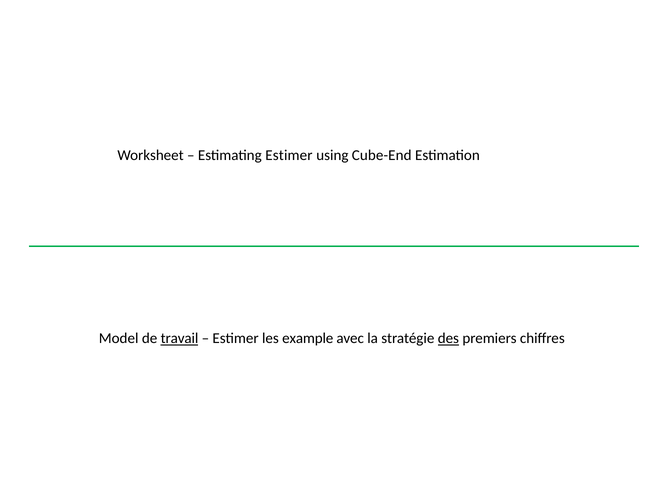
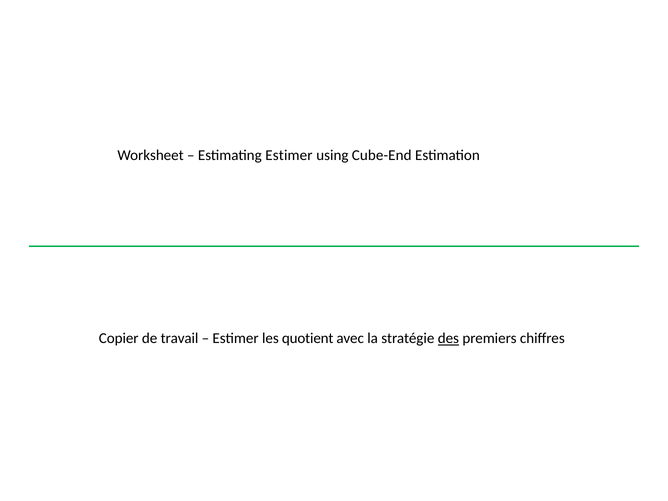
Model: Model -> Copier (119, 338)
travail underline: present -> none (180, 338)
example: example -> quotient (308, 338)
